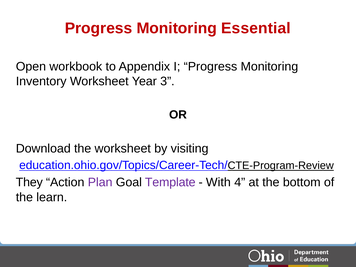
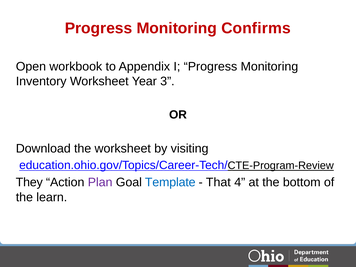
Essential: Essential -> Confirms (256, 28)
Template colour: purple -> blue (170, 182)
With: With -> That (218, 182)
